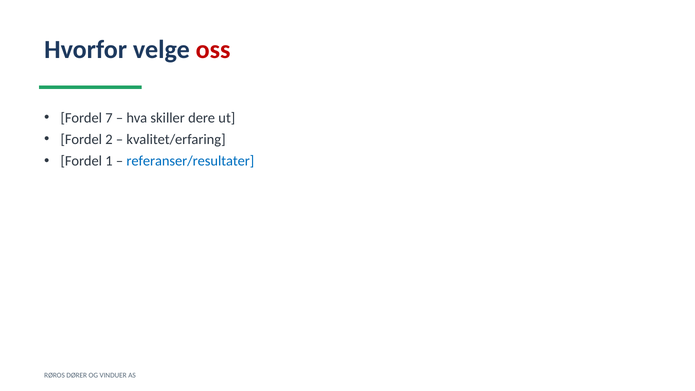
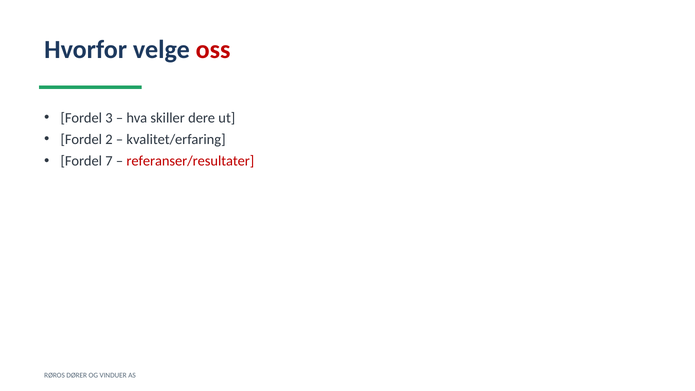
7: 7 -> 3 (109, 118)
1: 1 -> 7 (109, 161)
referanser/resultater colour: blue -> red (190, 161)
